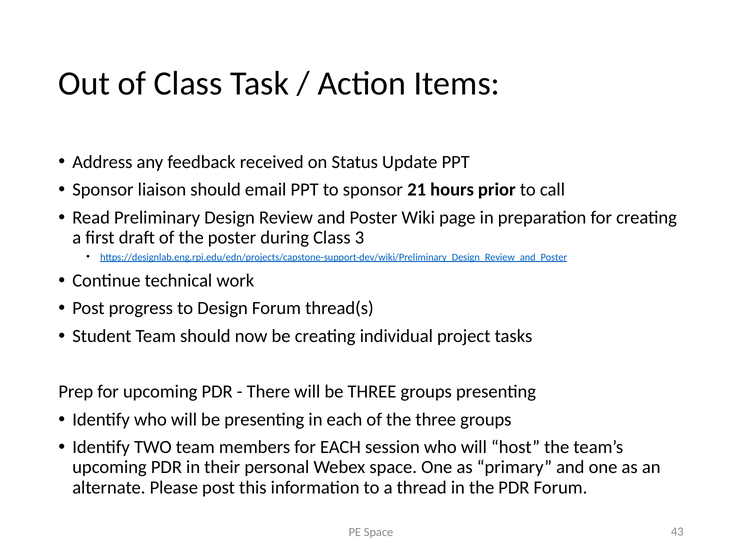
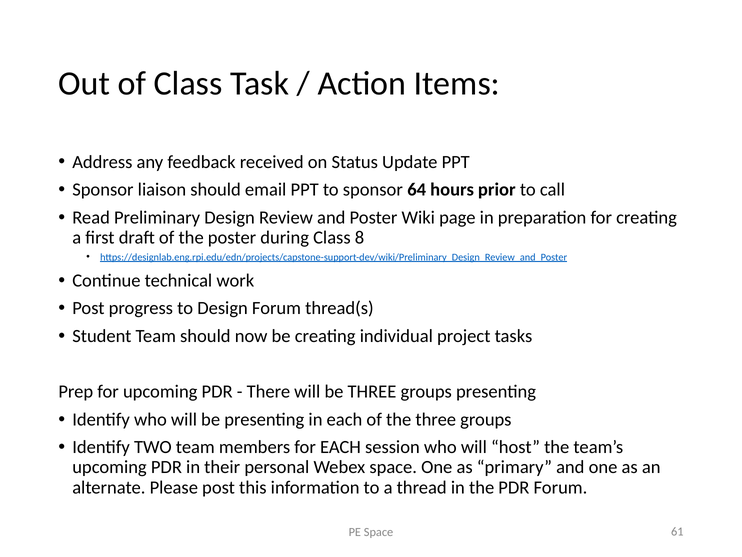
21: 21 -> 64 (417, 190)
3: 3 -> 8 (360, 237)
43: 43 -> 61 (677, 531)
